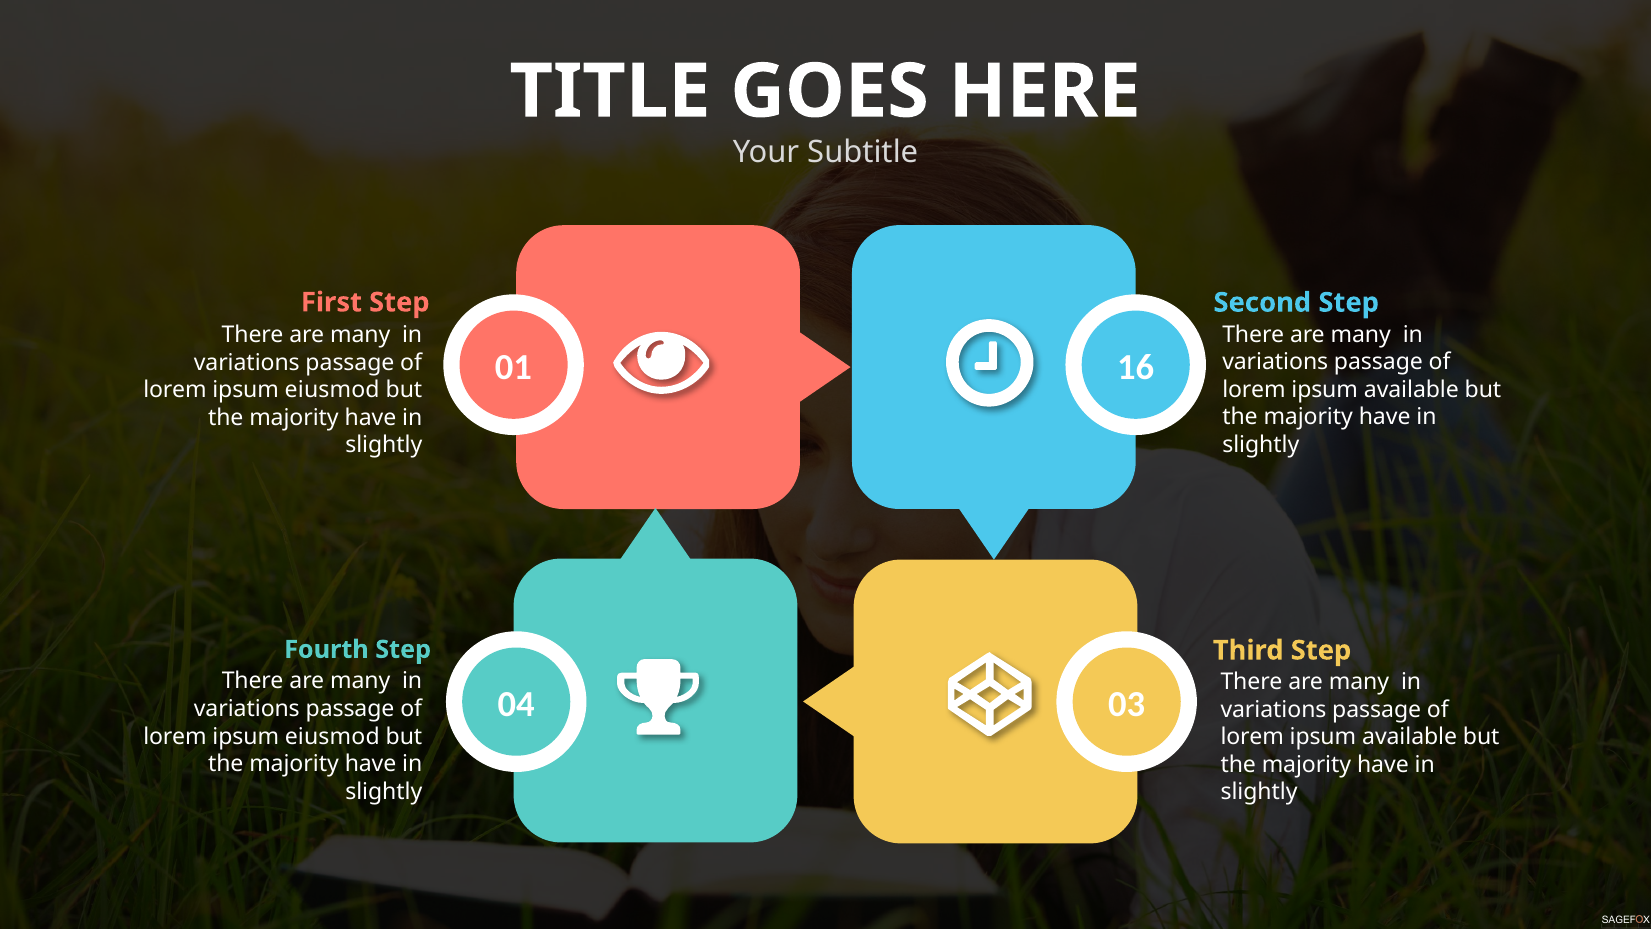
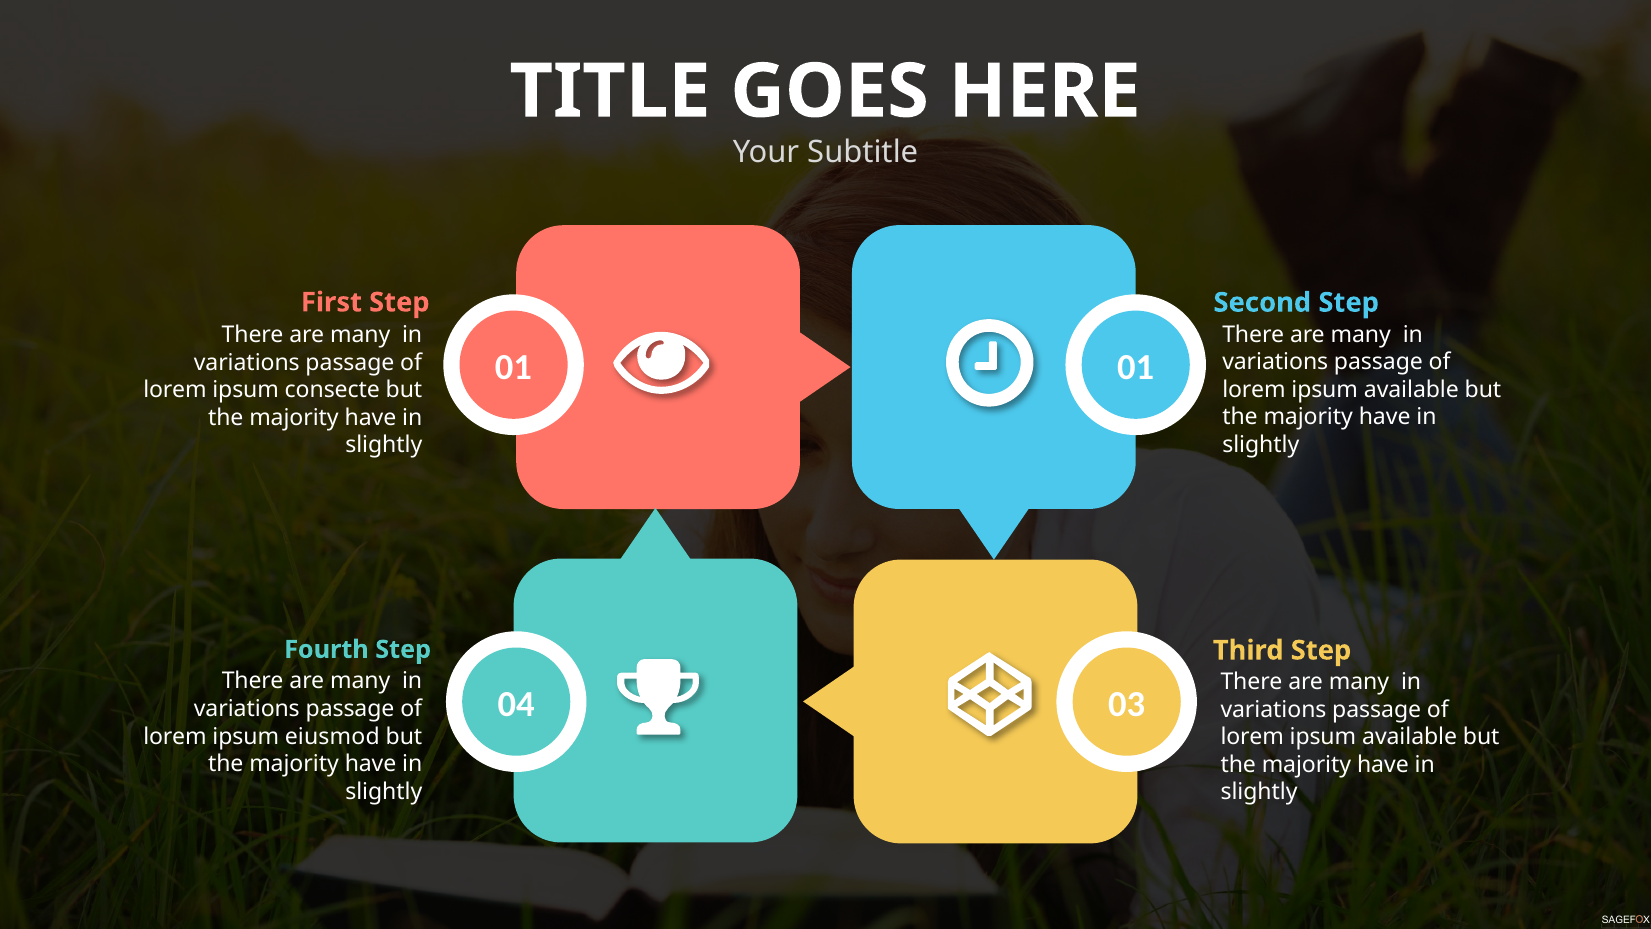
01 16: 16 -> 01 (1136, 367)
eiusmod: eiusmod -> consecte (332, 390)
